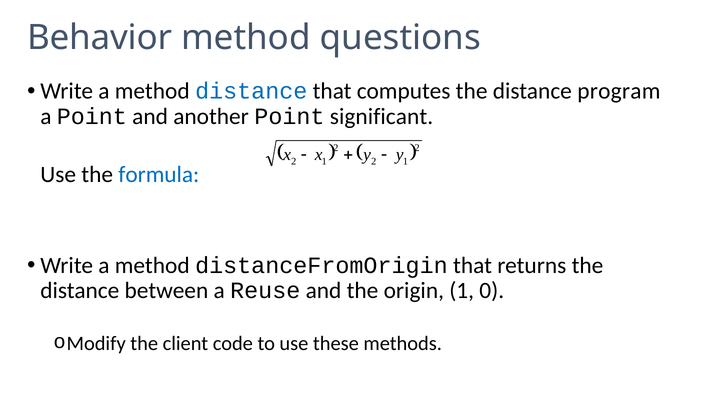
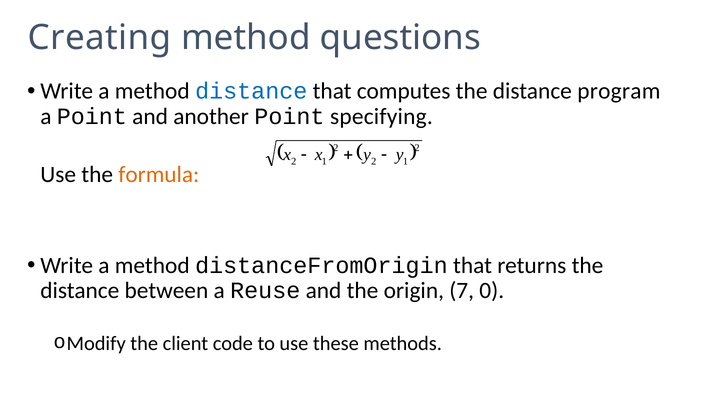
Behavior: Behavior -> Creating (99, 38)
significant: significant -> specifying (381, 117)
formula colour: blue -> orange (159, 175)
origin 1: 1 -> 7 (462, 291)
